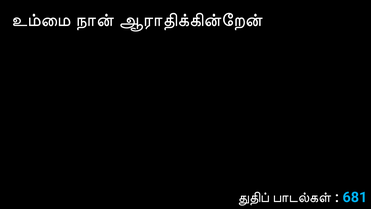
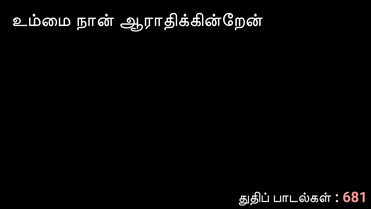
681 colour: light blue -> pink (355, 197)
